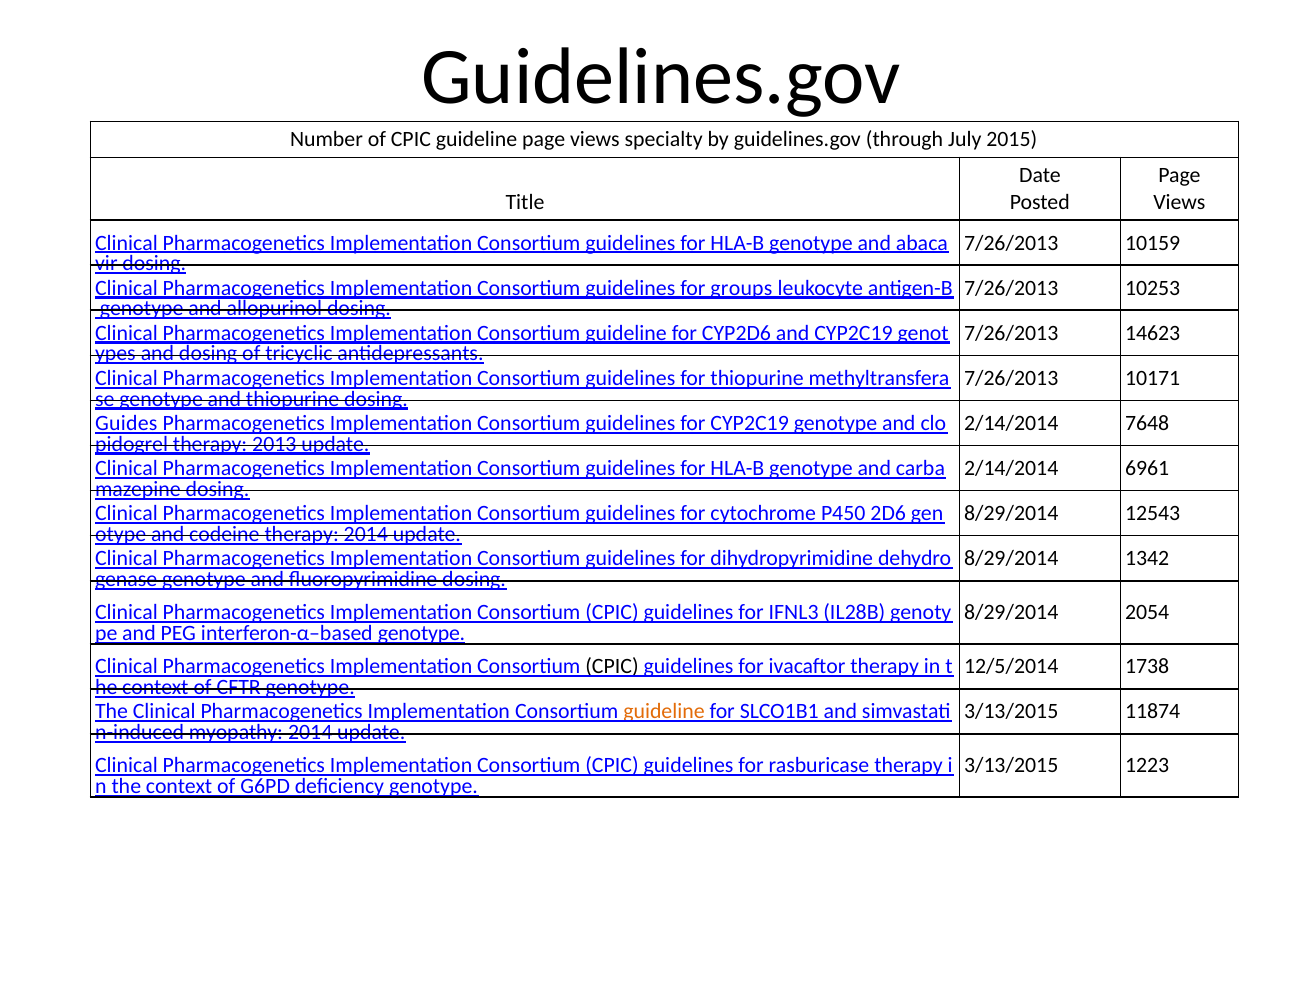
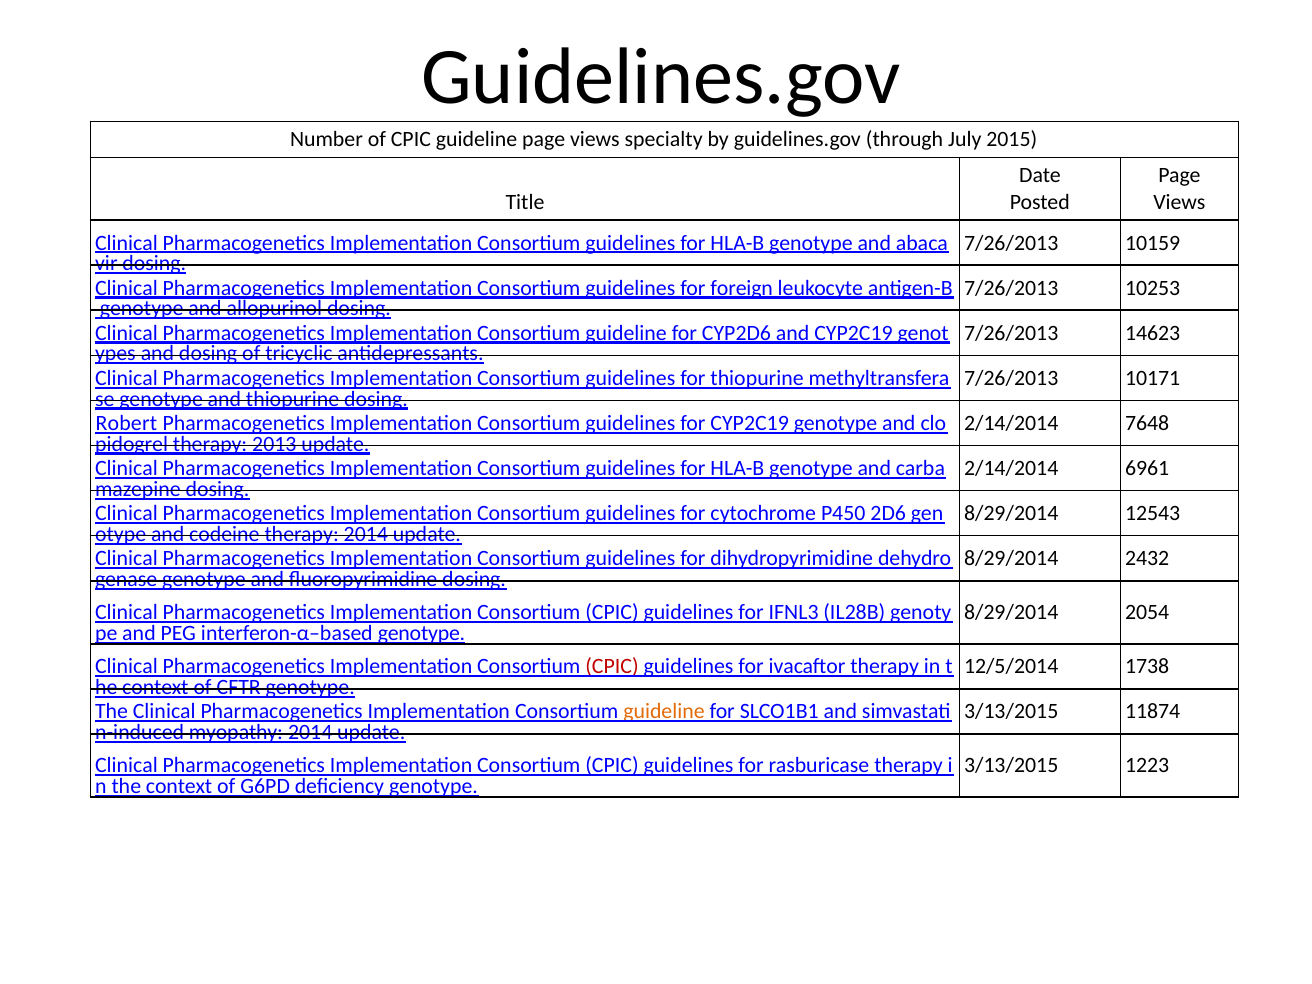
groups: groups -> foreign (742, 288)
Guides: Guides -> Robert (126, 423)
1342: 1342 -> 2432 (1147, 558)
CPIC colour: black -> red (612, 667)
